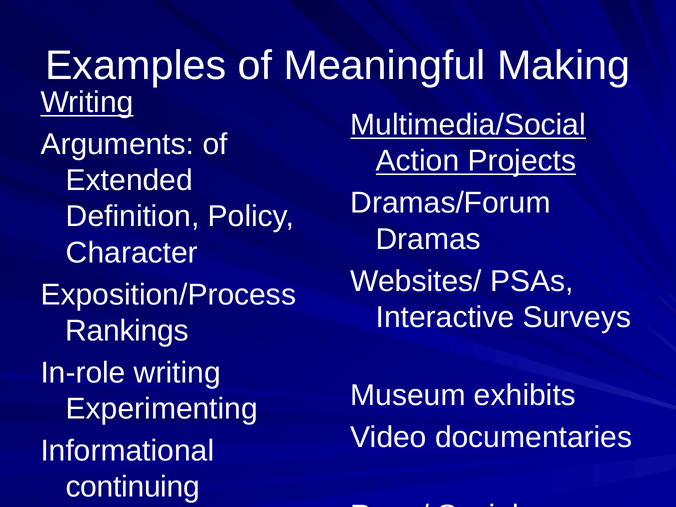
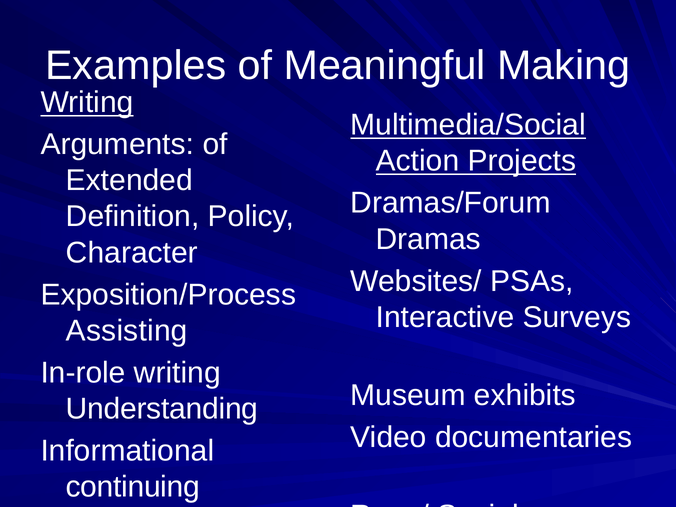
Rankings: Rankings -> Assisting (127, 331)
Experimenting: Experimenting -> Understanding (162, 409)
